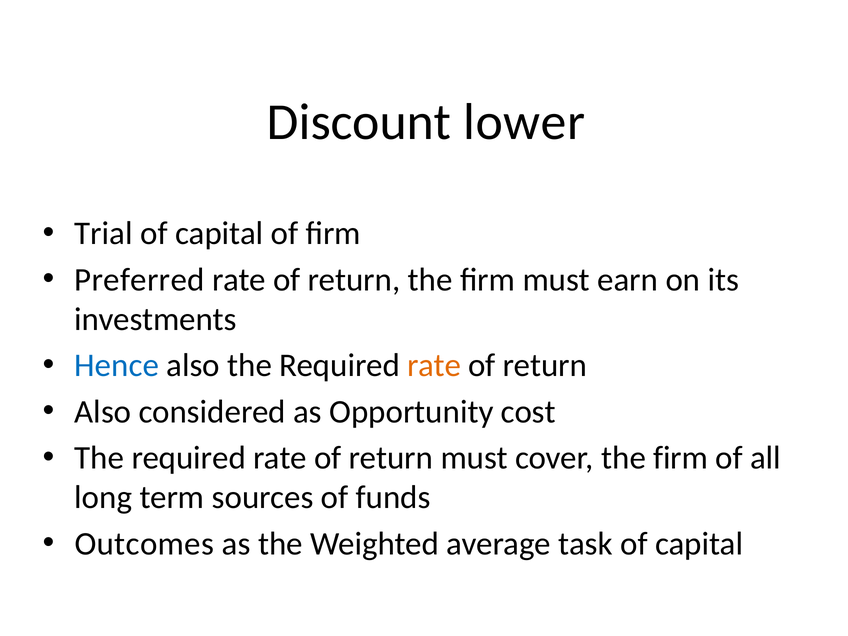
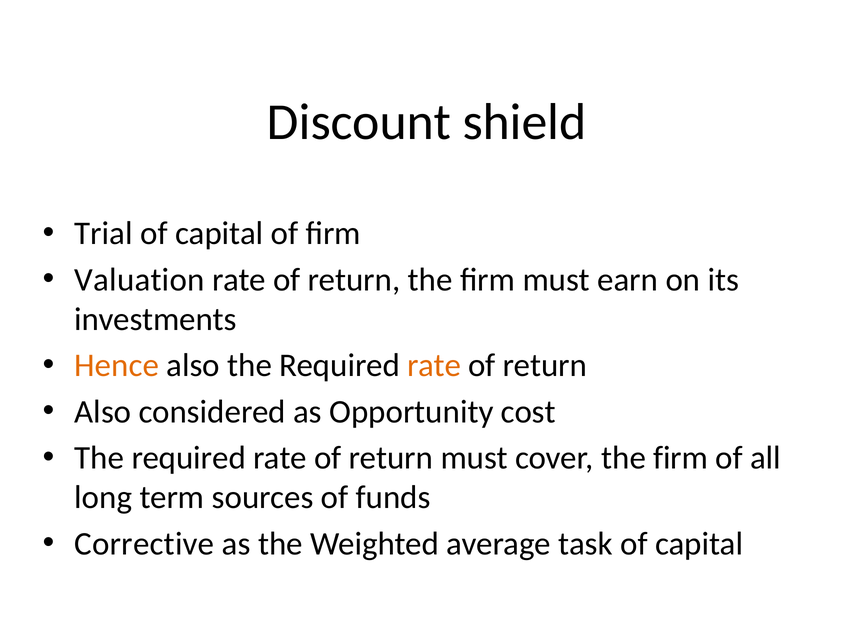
lower: lower -> shield (525, 122)
Preferred: Preferred -> Valuation (140, 280)
Hence colour: blue -> orange (117, 366)
Outcomes: Outcomes -> Corrective (144, 544)
